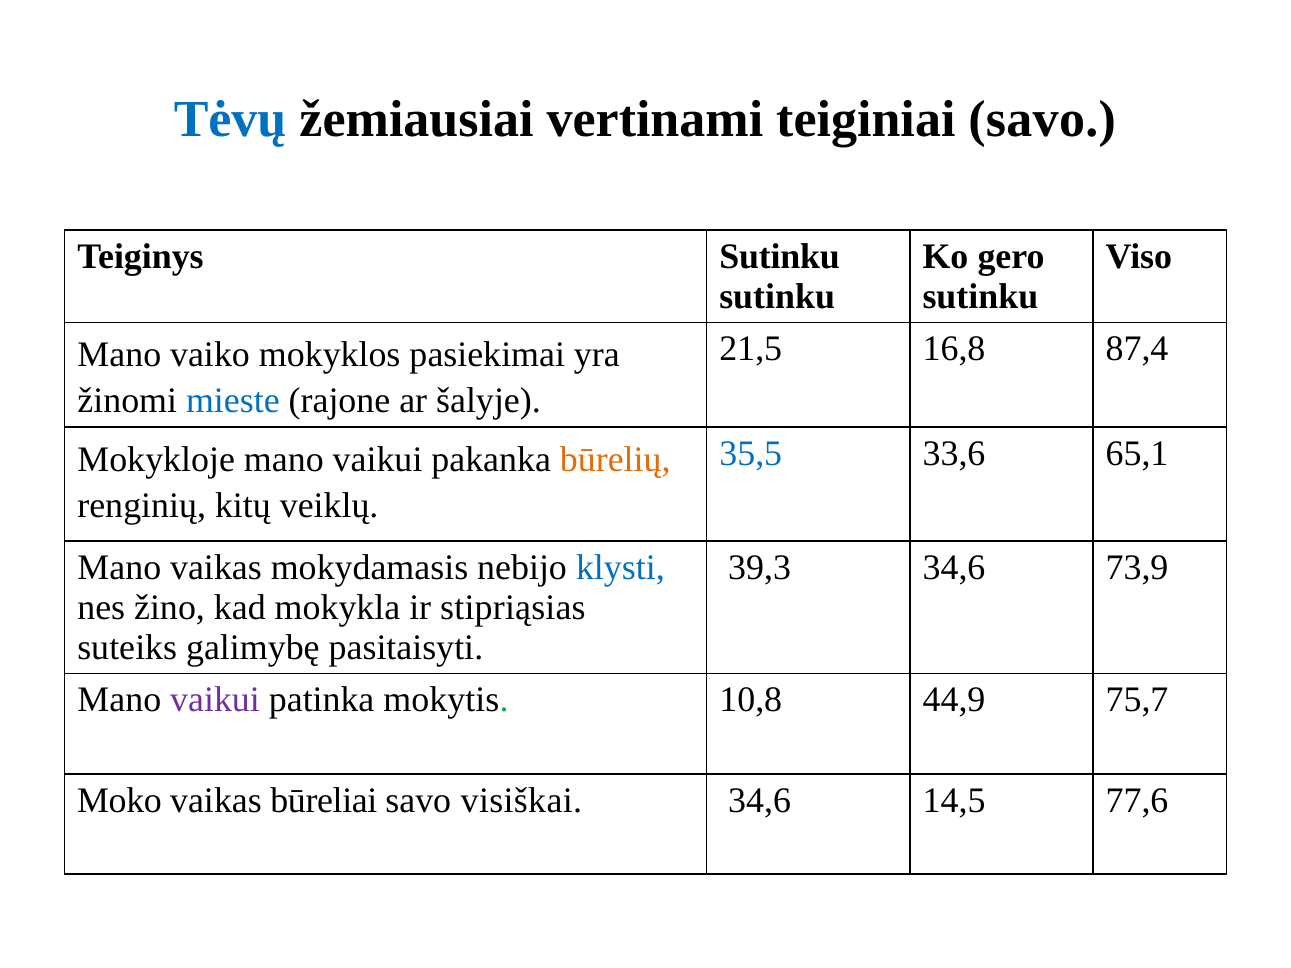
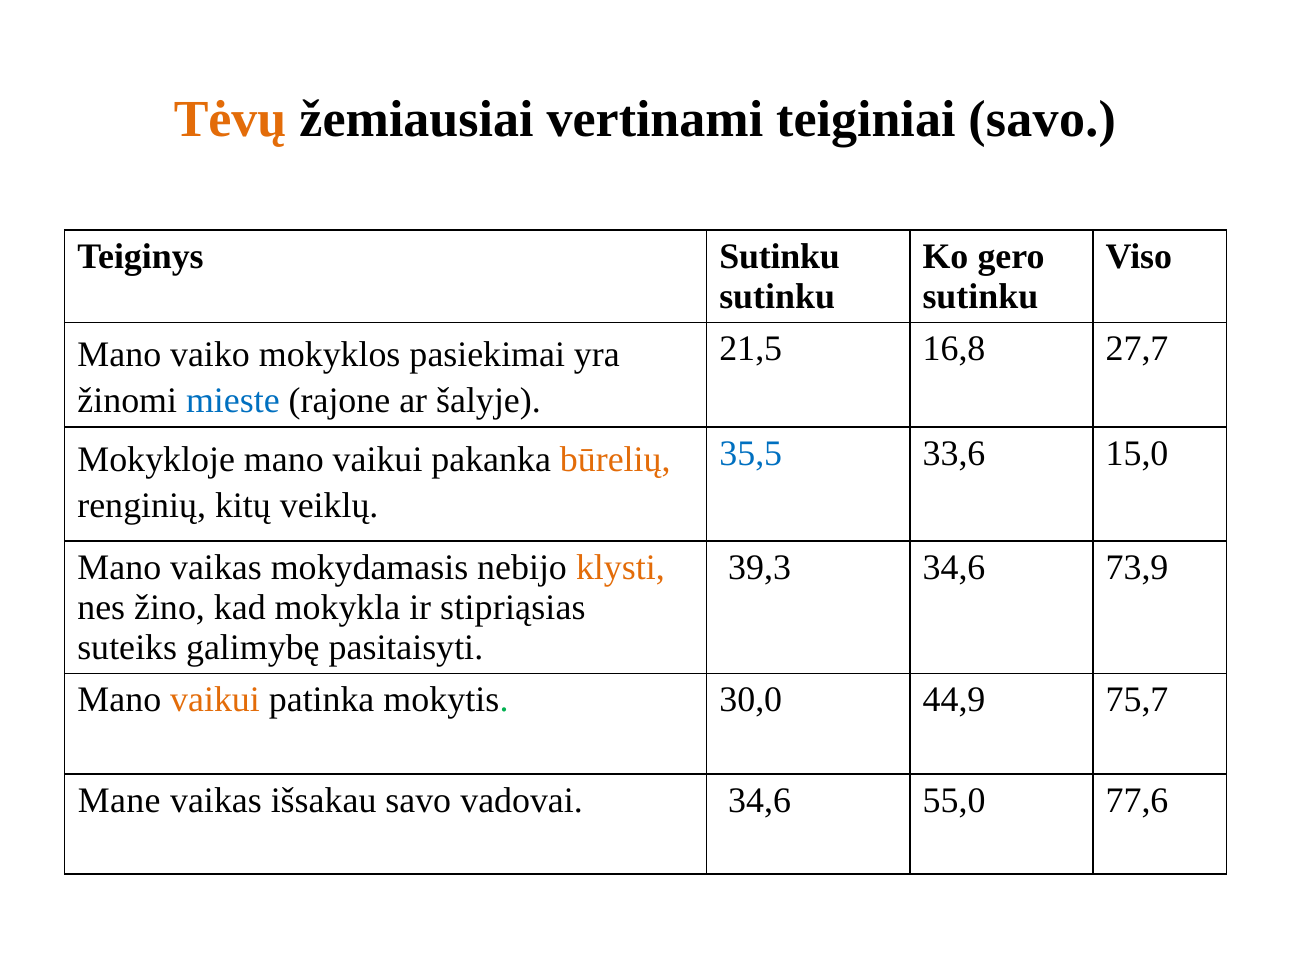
Tėvų colour: blue -> orange (230, 120)
87,4: 87,4 -> 27,7 (1137, 349)
65,1: 65,1 -> 15,0 (1137, 454)
klysti colour: blue -> orange (620, 568)
vaikui colour: purple -> orange (215, 700)
10,8: 10,8 -> 30,0 (751, 700)
Moko: Moko -> Mane (119, 801)
būreliai: būreliai -> išsakau (324, 801)
visiškai: visiškai -> vadovai (522, 801)
14,5: 14,5 -> 55,0 (954, 801)
